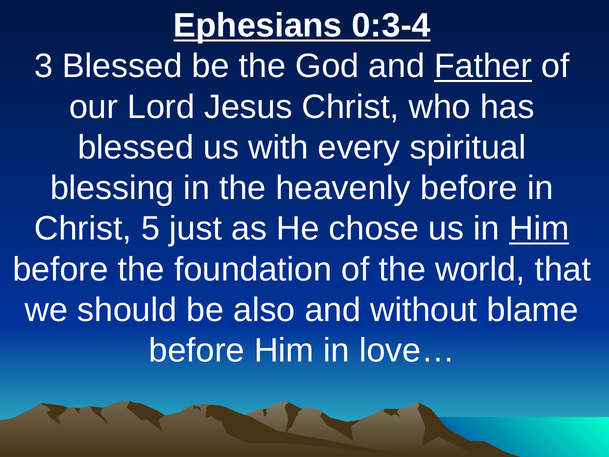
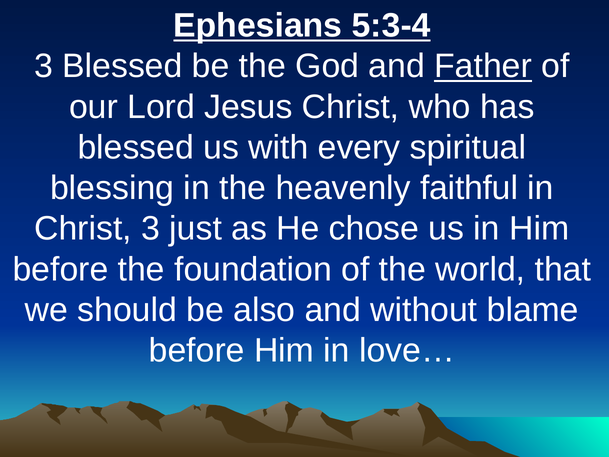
0:3-4: 0:3-4 -> 5:3-4 (391, 26)
heavenly before: before -> faithful (469, 188)
Christ 5: 5 -> 3 (151, 229)
Him underline: present -> none (539, 229)
